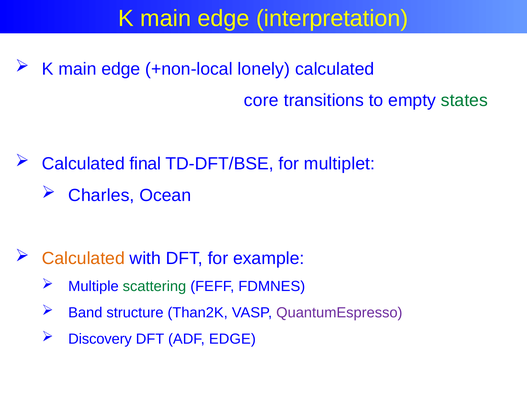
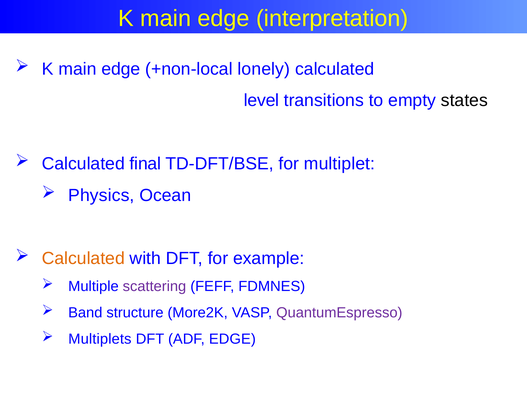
core: core -> level (262, 101)
states colour: green -> black (464, 101)
Charles: Charles -> Physics (101, 195)
scattering colour: green -> purple (154, 287)
Than2K: Than2K -> More2K (198, 313)
Discovery: Discovery -> Multiplets (100, 339)
